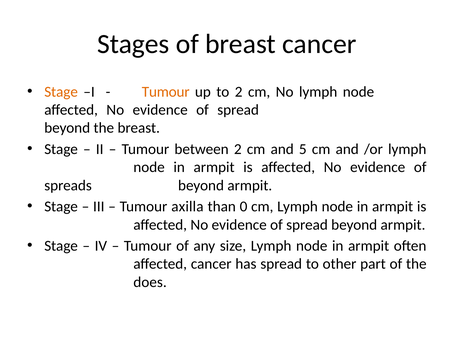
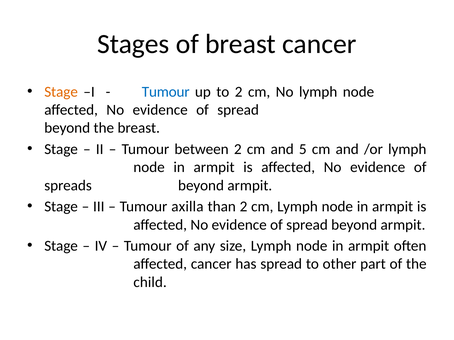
Tumour colour: orange -> blue (166, 92)
than 0: 0 -> 2 (244, 207)
does: does -> child (150, 283)
